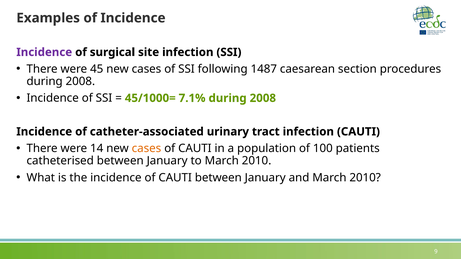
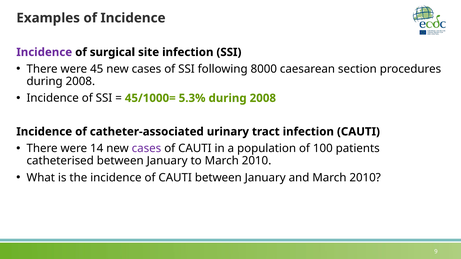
1487: 1487 -> 8000 (264, 69)
7.1%: 7.1% -> 5.3% (192, 98)
cases colour: orange -> purple (146, 149)
